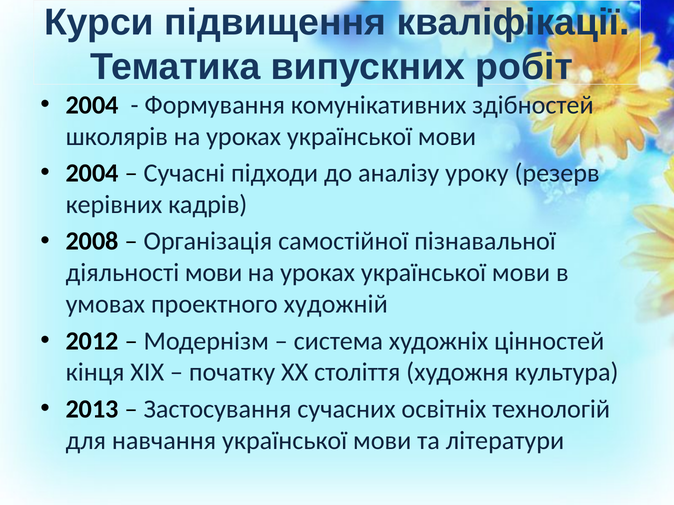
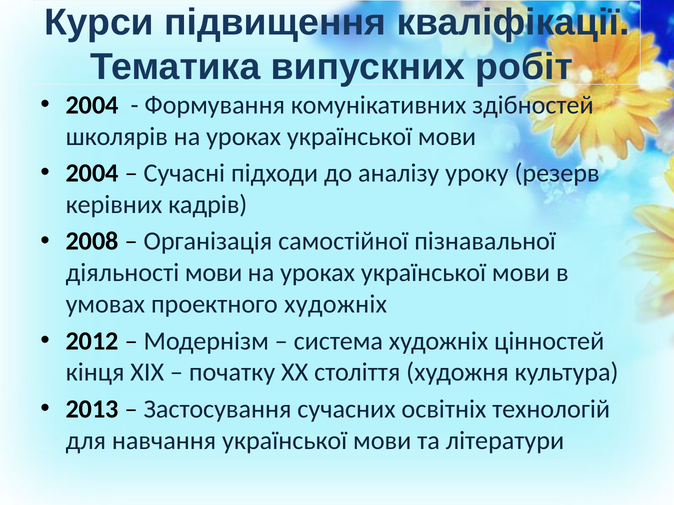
проектного художній: художній -> художніх (336, 305)
